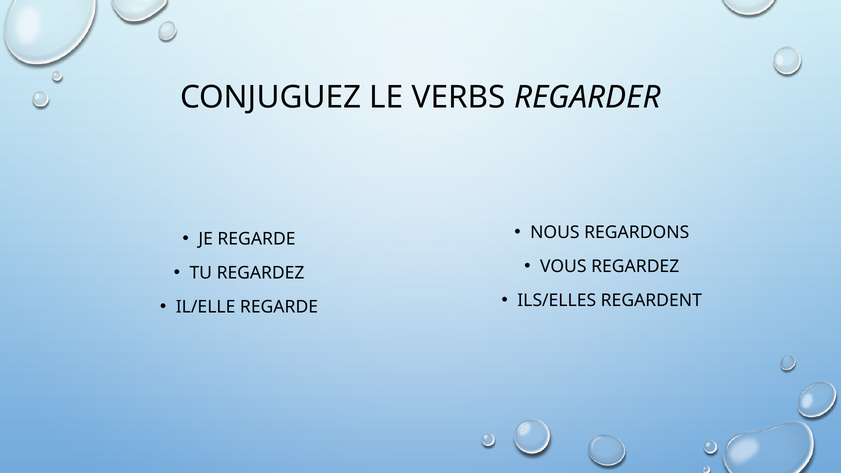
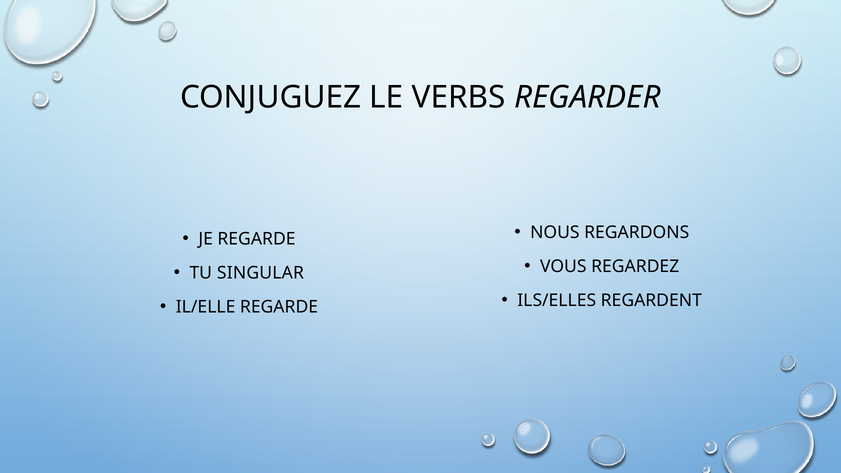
TU REGARDEZ: REGARDEZ -> SINGULAR (260, 273)
